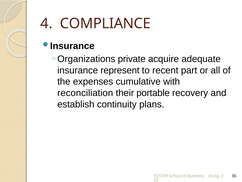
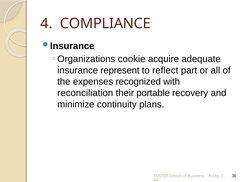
private: private -> cookie (132, 59)
recent: recent -> reflect (165, 70)
cumulative: cumulative -> recognized (138, 81)
establish: establish -> minimize (76, 104)
